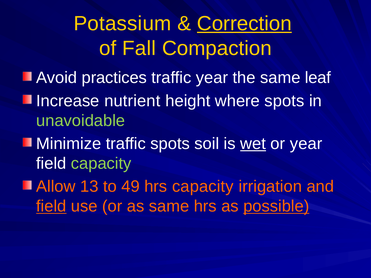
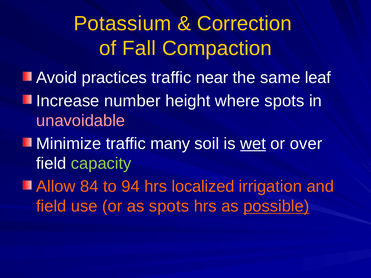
Correction underline: present -> none (244, 24)
traffic year: year -> near (212, 78)
nutrient: nutrient -> number (132, 101)
unavoidable colour: light green -> pink (81, 121)
traffic spots: spots -> many (170, 144)
or year: year -> over (306, 144)
13: 13 -> 84 (89, 187)
49: 49 -> 94 (131, 187)
hrs capacity: capacity -> localized (203, 187)
field underline: present -> none (51, 206)
as same: same -> spots (169, 206)
